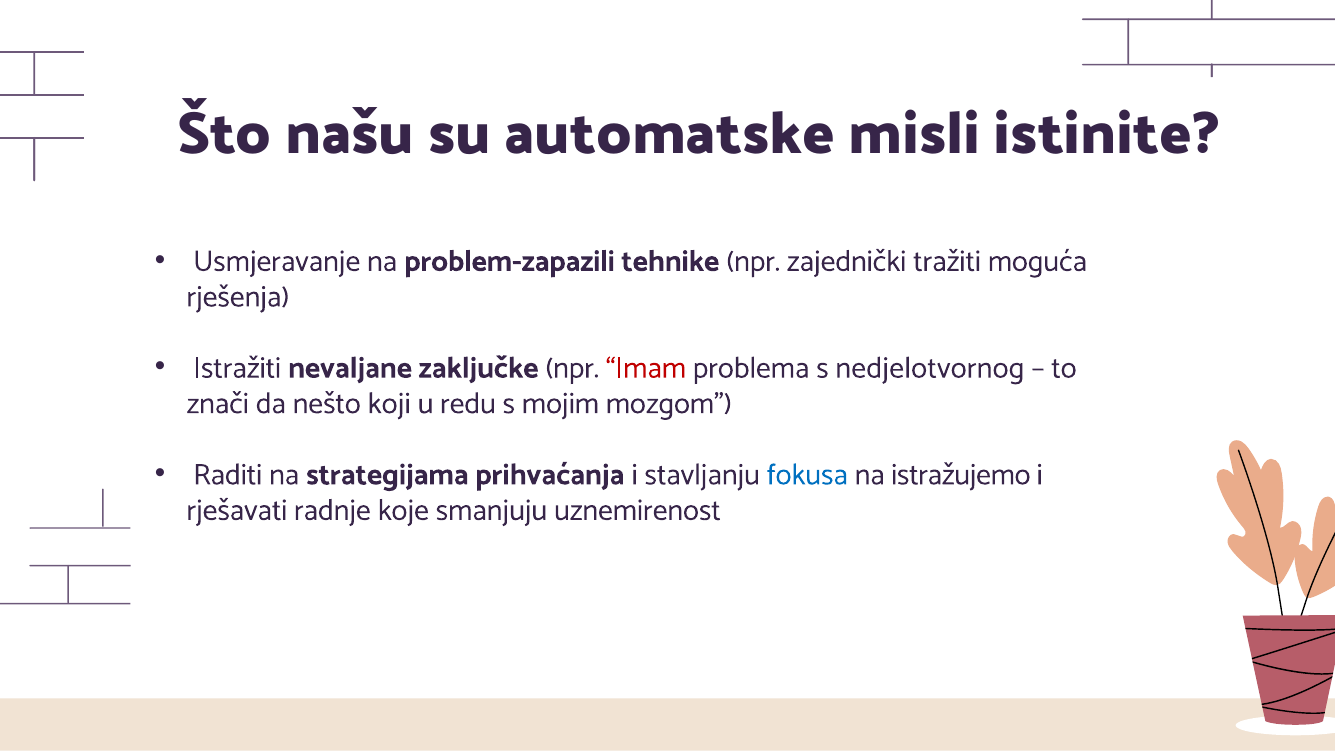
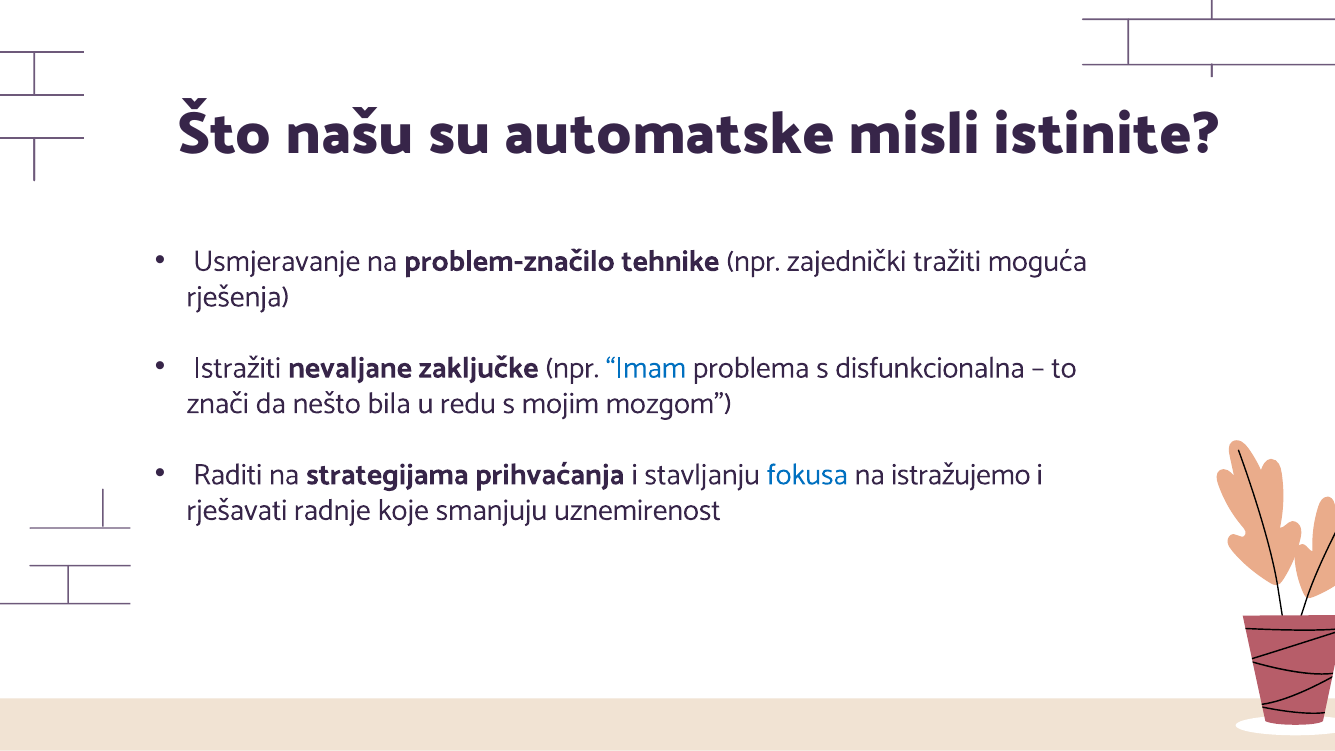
problem-zapazili: problem-zapazili -> problem-značilo (509, 261)
Imam colour: red -> blue (646, 368)
nedjelotvornog: nedjelotvornog -> disfunkcionalna (930, 368)
koji: koji -> bila (389, 403)
